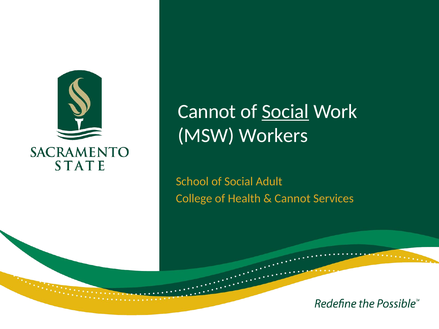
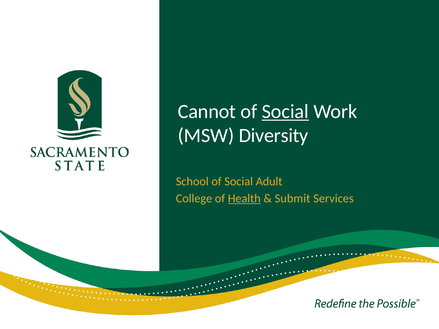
Workers: Workers -> Diversity (274, 136)
Health underline: none -> present (244, 199)
Cannot: Cannot -> Submit (292, 199)
